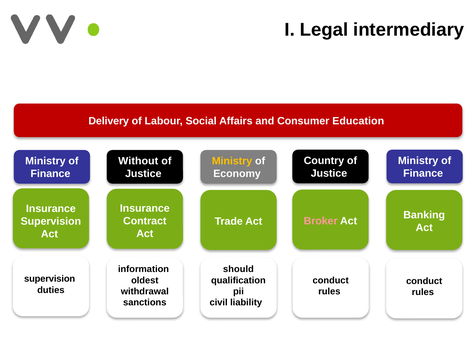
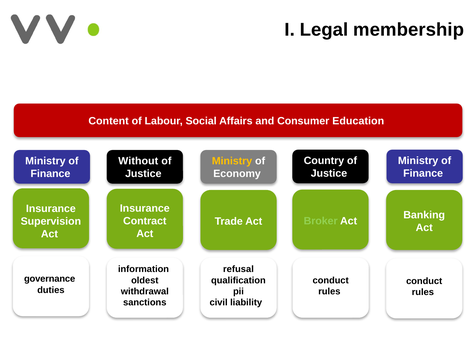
intermediary: intermediary -> membership (409, 30)
Delivery: Delivery -> Content (109, 121)
Broker colour: pink -> light green (321, 221)
should: should -> refusal (238, 269)
supervision: supervision -> governance (50, 279)
